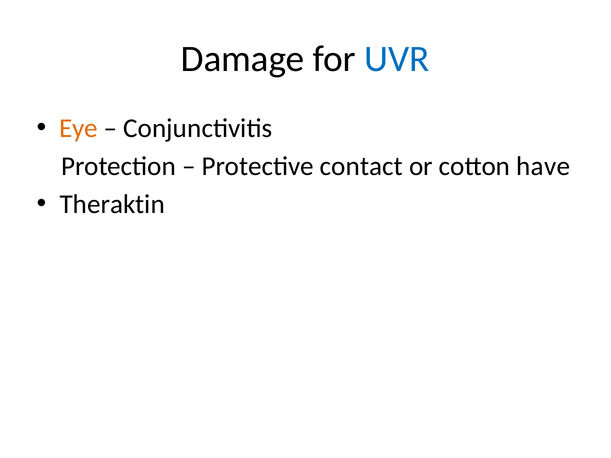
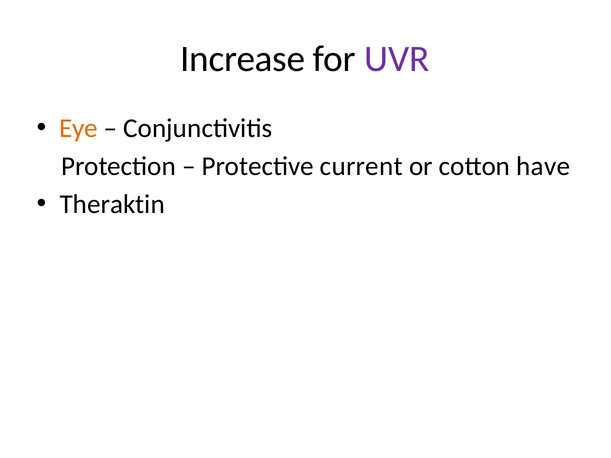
Damage: Damage -> Increase (243, 59)
UVR colour: blue -> purple (397, 59)
contact: contact -> current (361, 166)
